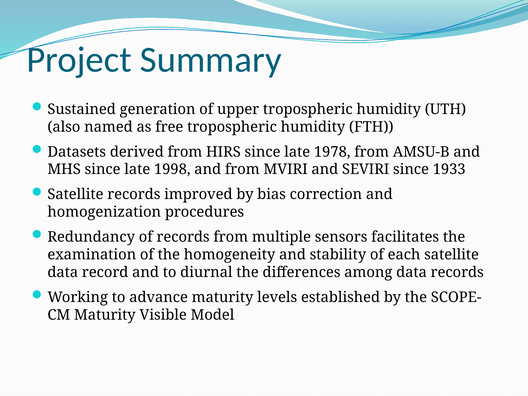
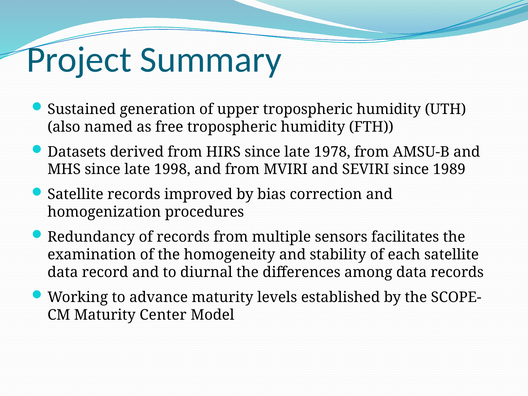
1933: 1933 -> 1989 (449, 169)
Visible: Visible -> Center (163, 315)
